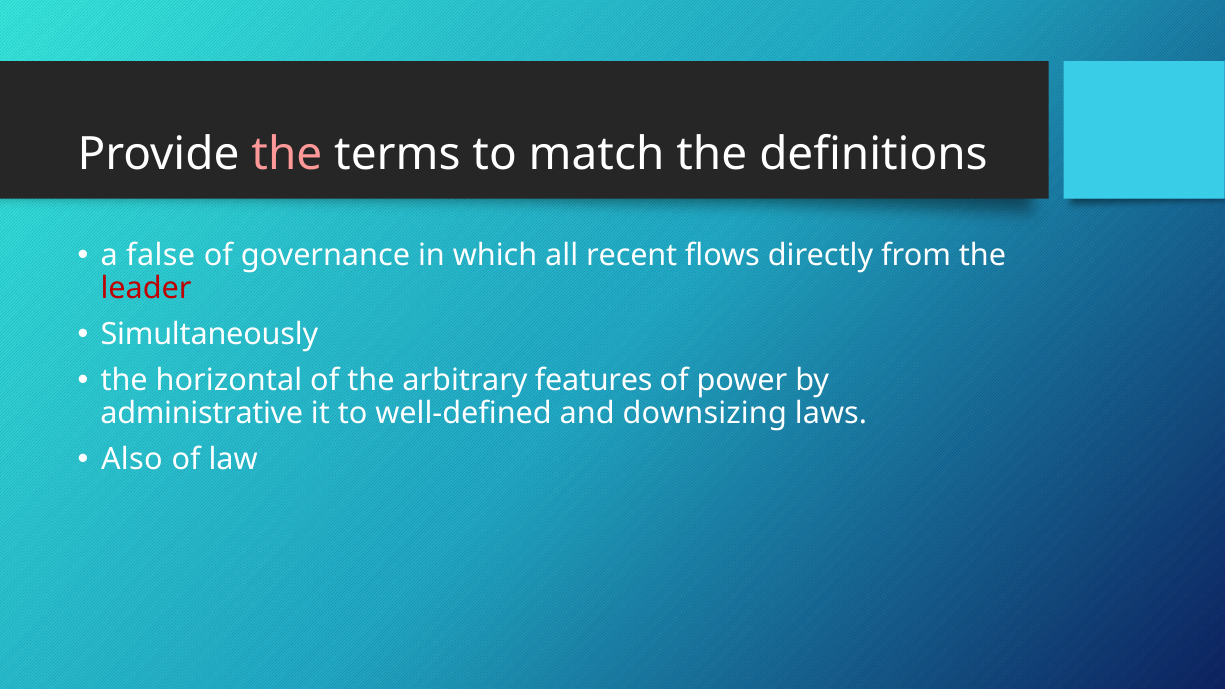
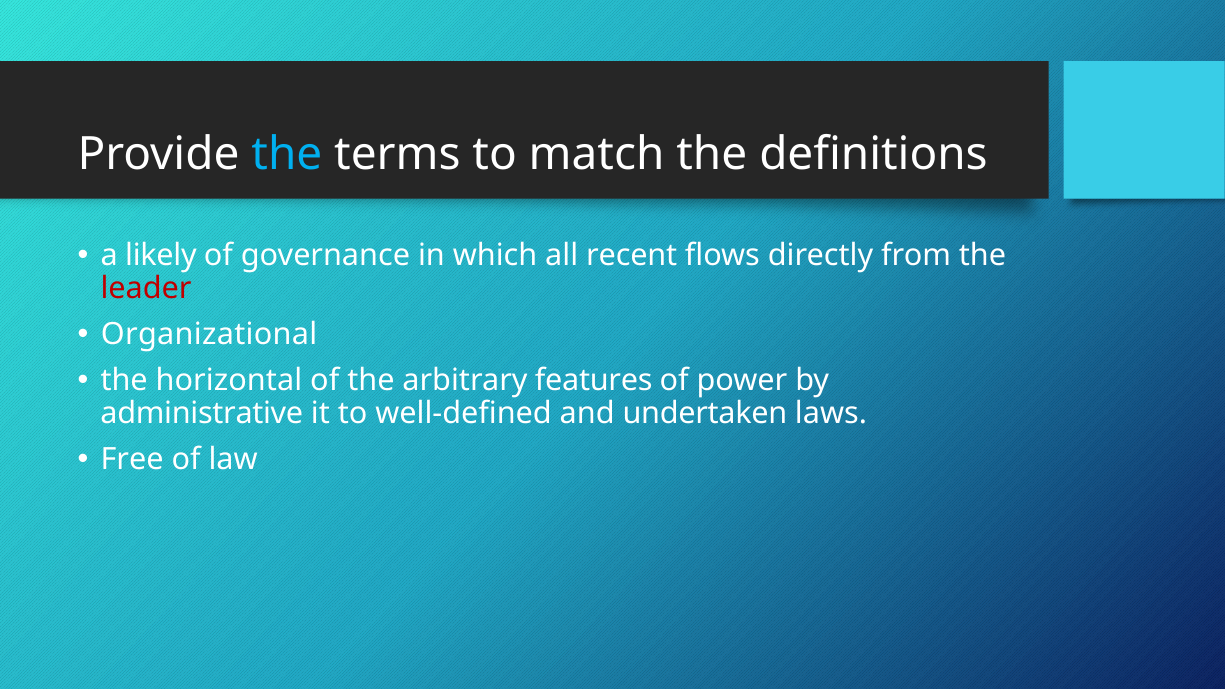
the colour: pink -> light blue (287, 154)
false: false -> likely (161, 256)
Simultaneously: Simultaneously -> Organizational (209, 335)
downsizing: downsizing -> undertaken (705, 414)
Also: Also -> Free (132, 459)
